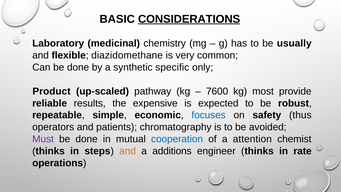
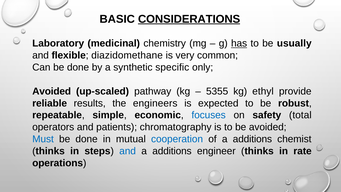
has underline: none -> present (239, 43)
Product: Product -> Avoided (52, 91)
7600: 7600 -> 5355 (217, 91)
most: most -> ethyl (263, 91)
expensive: expensive -> engineers (155, 103)
thus: thus -> total (300, 115)
Must colour: purple -> blue (43, 139)
of a attention: attention -> additions (252, 139)
and colour: orange -> blue (128, 151)
